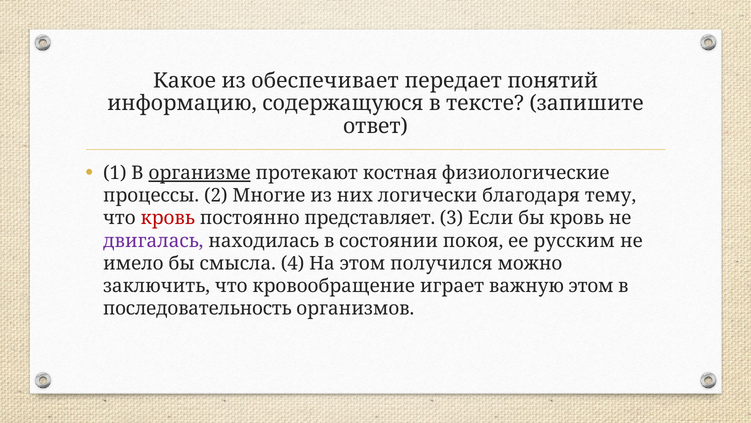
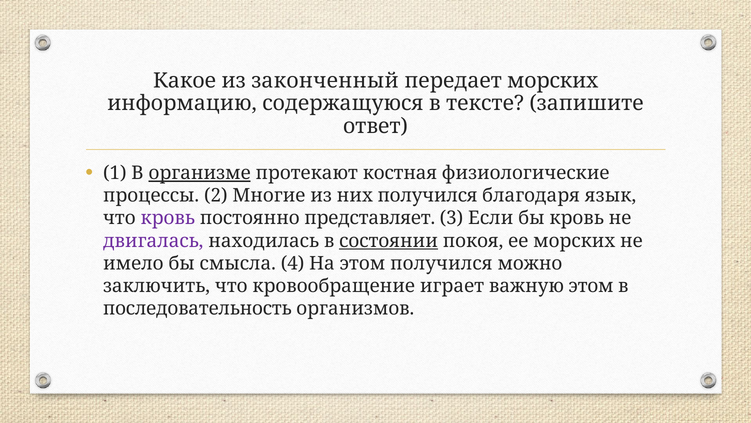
обеспечивает: обеспечивает -> законченный (325, 81)
передает понятий: понятий -> морских (553, 81)
них логически: логически -> получился (428, 195)
тему: тему -> язык (611, 195)
кровь colour: red -> purple (168, 218)
состоянии underline: none -> present (389, 240)
ее русским: русским -> морских (574, 240)
